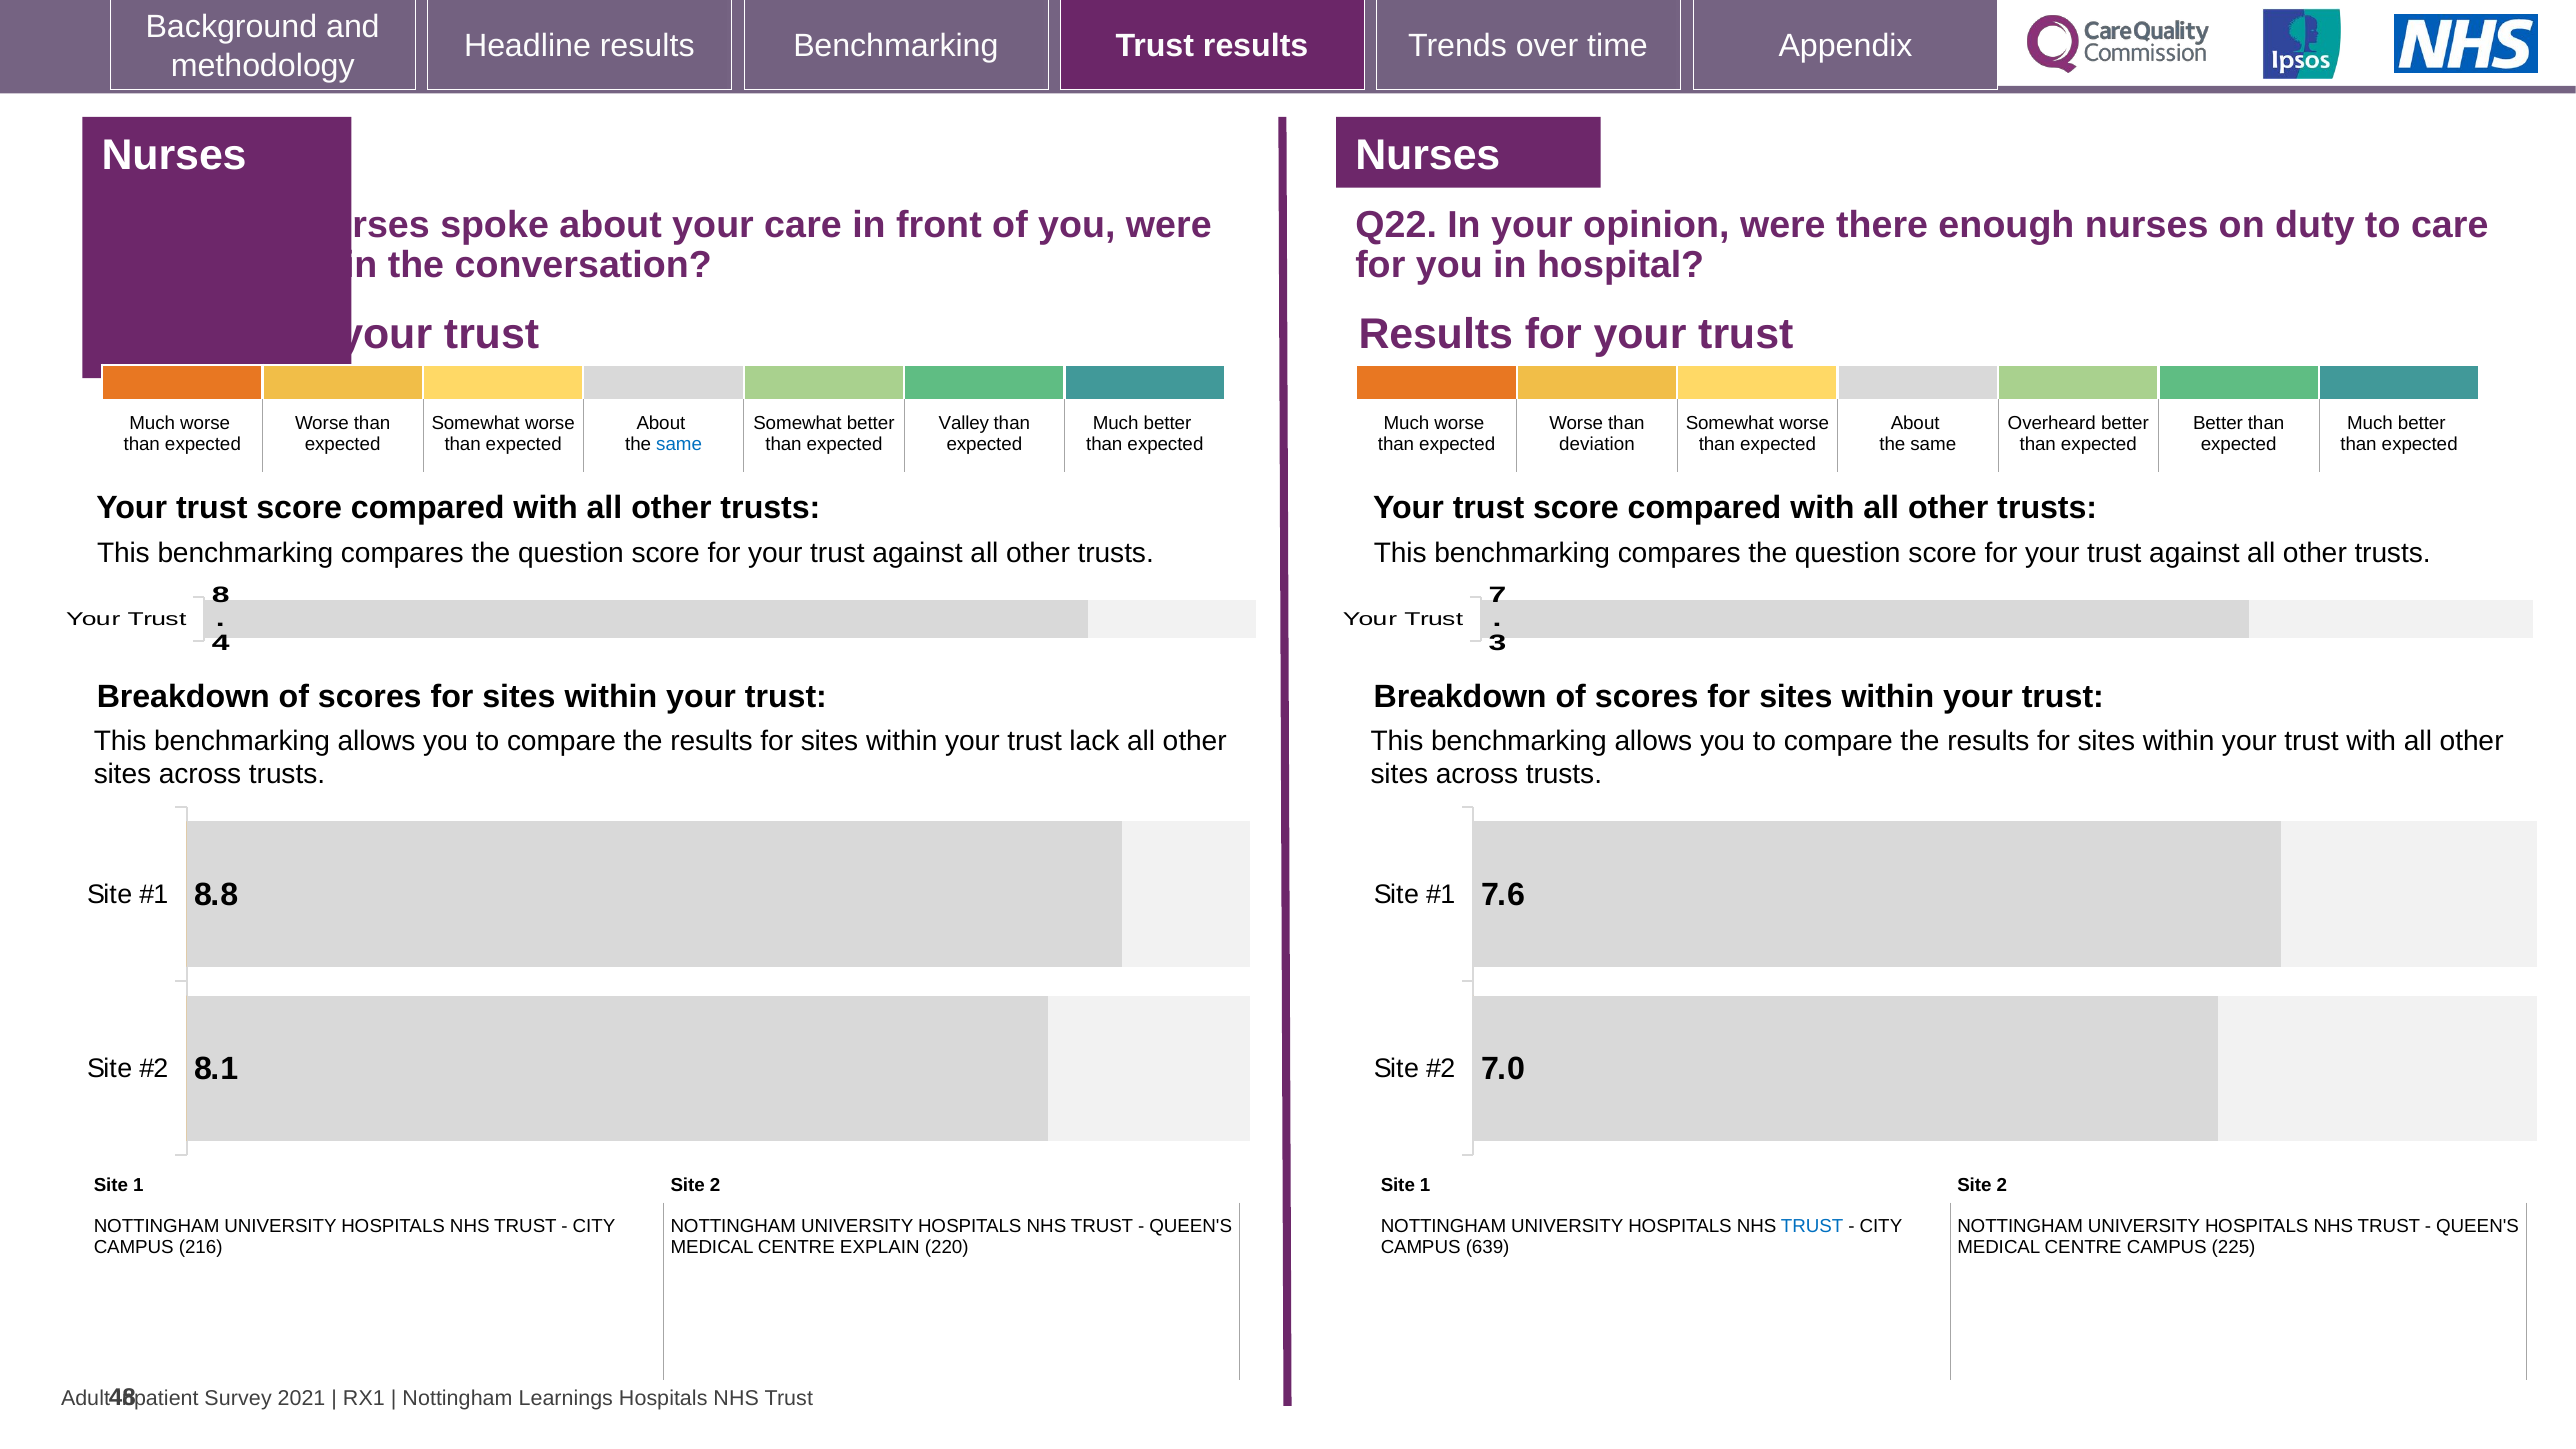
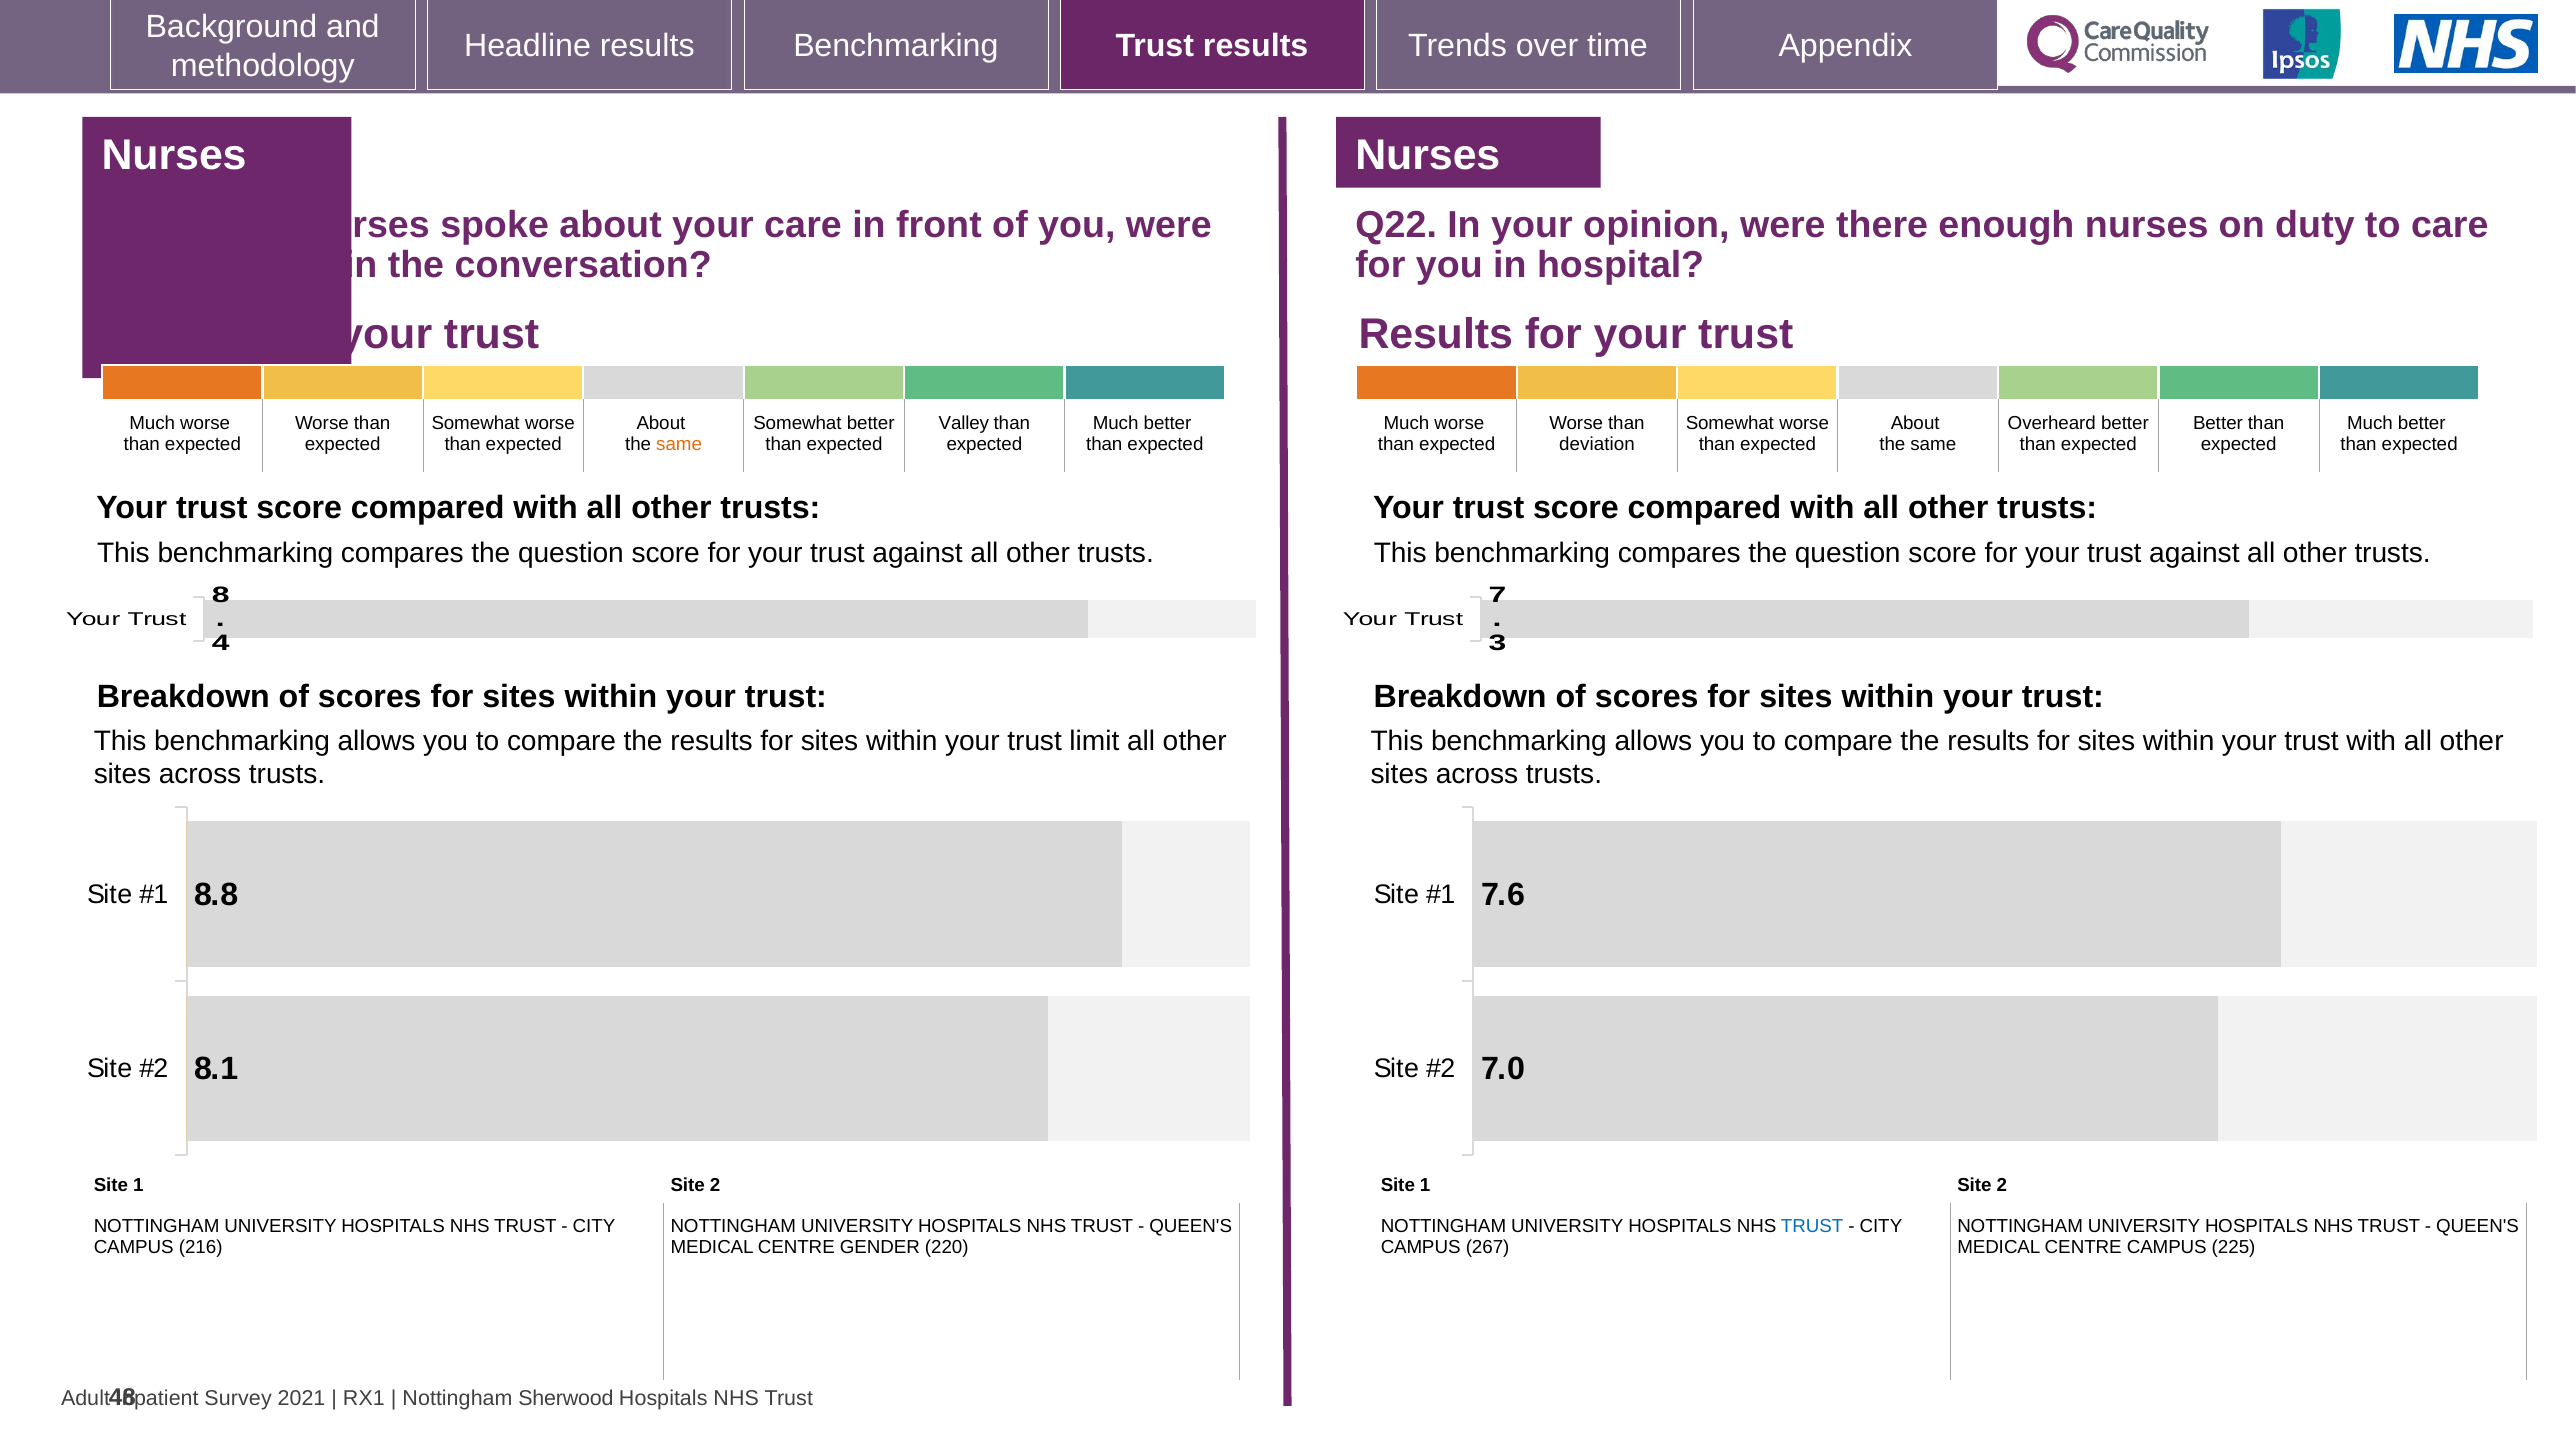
same colour: blue -> orange (679, 444)
lack: lack -> limit (1094, 741)
EXPLAIN: EXPLAIN -> GENDER (880, 1248)
639: 639 -> 267 (1488, 1248)
Learnings: Learnings -> Sherwood (566, 1399)
